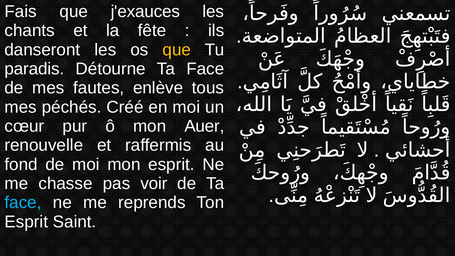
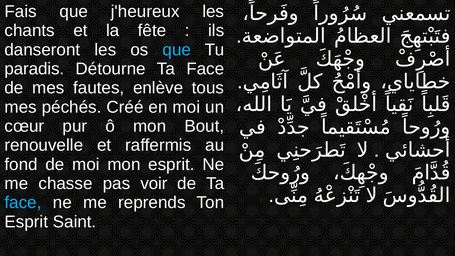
j'exauces: j'exauces -> j'heureux (145, 12)
que colour: yellow -> light blue (177, 50)
Auer: Auer -> Bout (204, 126)
